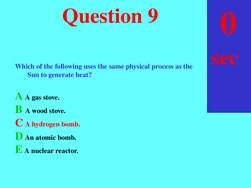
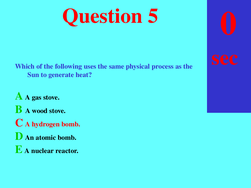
Question 9: 9 -> 5 (153, 16)
